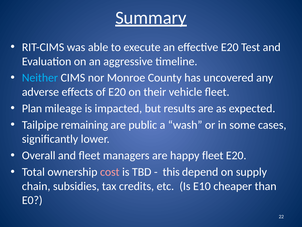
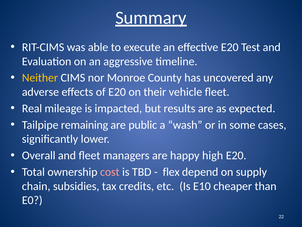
Neither colour: light blue -> yellow (40, 78)
Plan: Plan -> Real (32, 108)
happy fleet: fleet -> high (213, 155)
this: this -> flex (171, 172)
